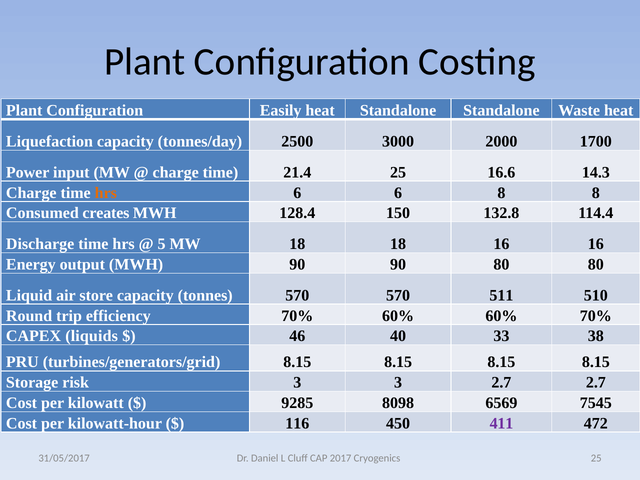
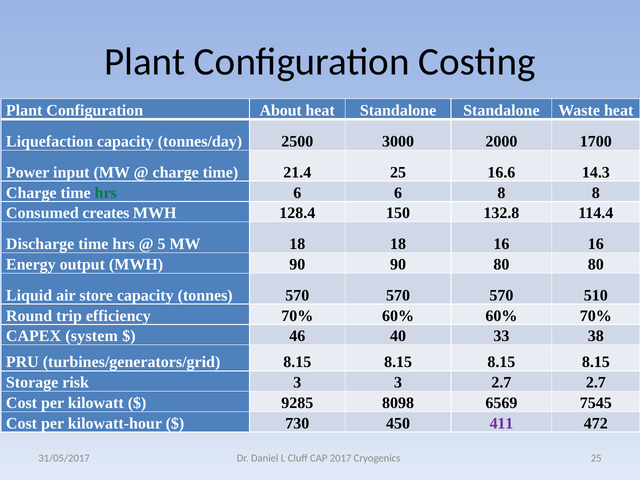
Easily: Easily -> About (281, 111)
hrs colour: orange -> green (106, 193)
570 570 511: 511 -> 570 (501, 295)
liquids: liquids -> system (92, 336)
116: 116 -> 730 (297, 423)
